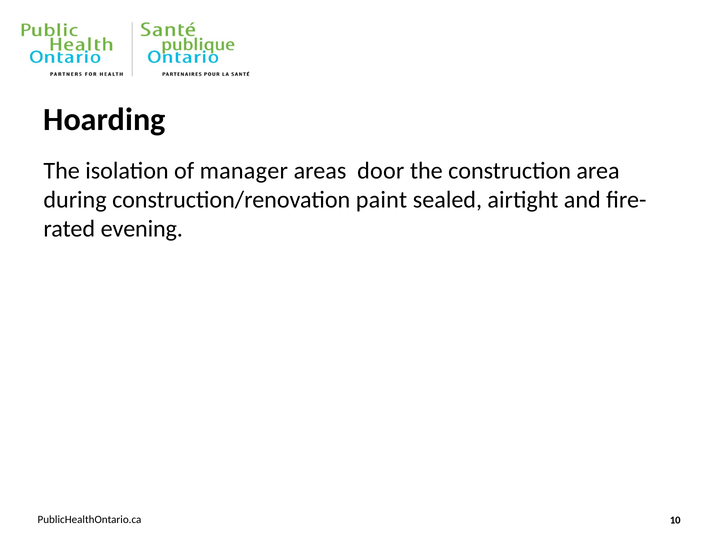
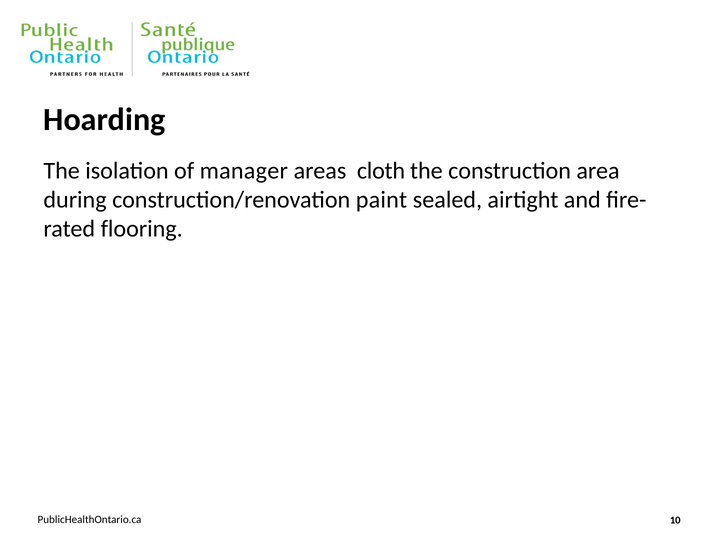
door: door -> cloth (381, 171)
evening: evening -> flooring (142, 229)
